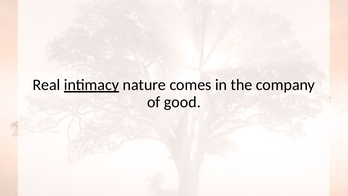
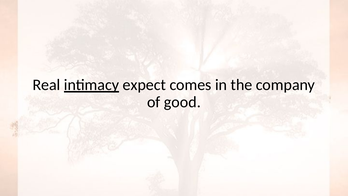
nature: nature -> expect (144, 85)
